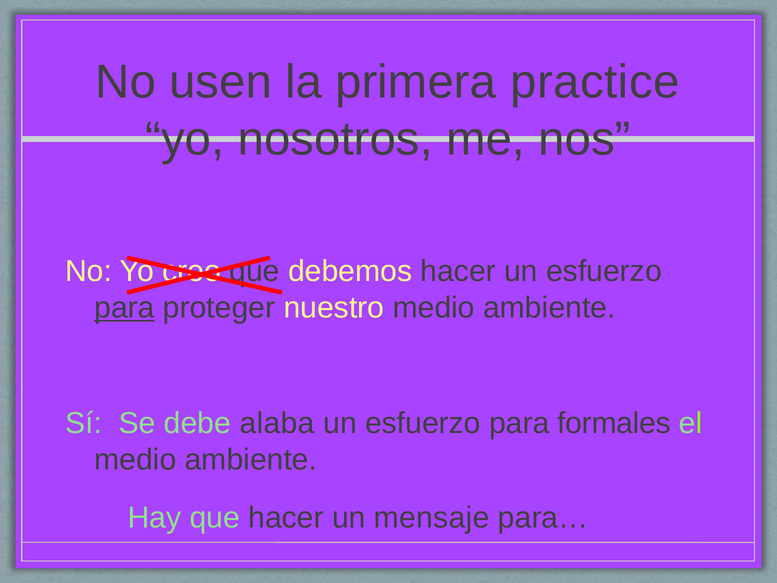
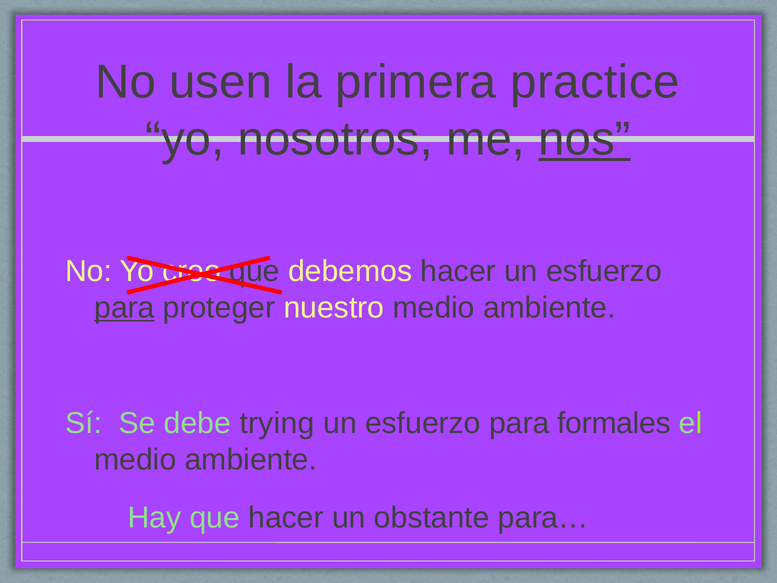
nos underline: none -> present (584, 139)
alaba: alaba -> trying (277, 423)
mensaje: mensaje -> obstante (432, 517)
